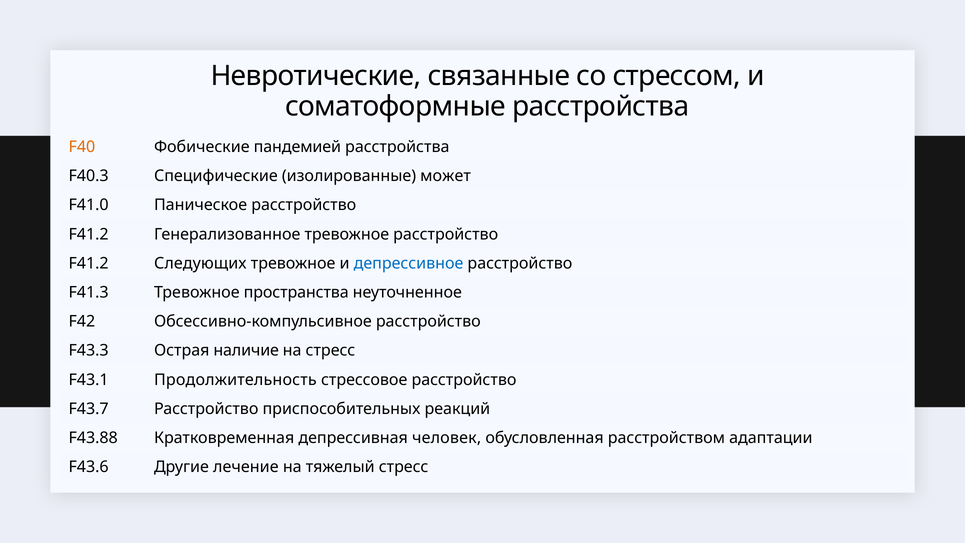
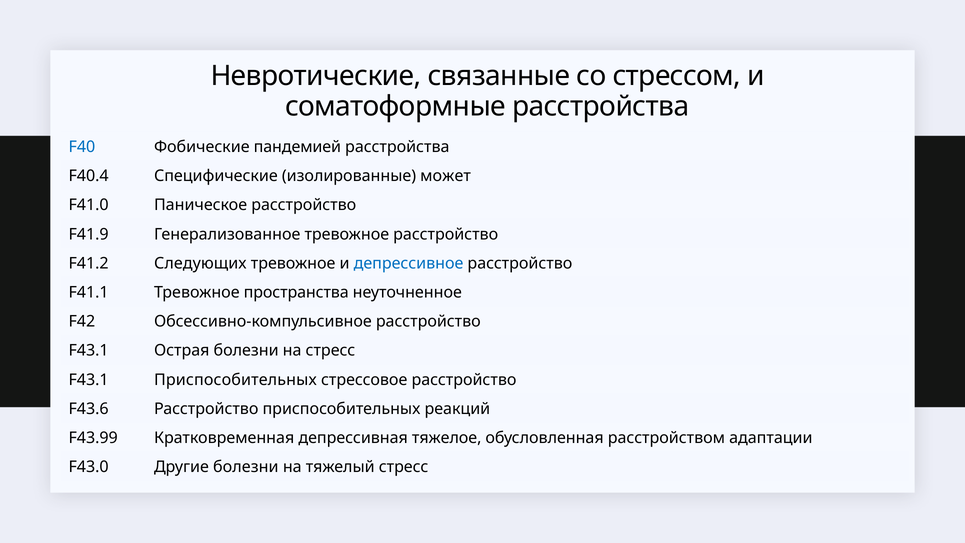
F40 colour: orange -> blue (82, 147)
F40.3: F40.3 -> F40.4 (89, 176)
F41.2: F41.2 -> F41.9 (89, 234)
F41.3: F41.3 -> F41.1 (89, 292)
F43.3: F43.3 -> F43.1 (89, 350)
Острая наличие: наличие -> болезни (246, 350)
F43.1 Продолжительность: Продолжительность -> Приспособительных (235, 380)
F43.7: F43.7 -> F43.6 (89, 409)
F43.88: F43.88 -> F43.99 (93, 438)
человек: человек -> тяжелое (447, 438)
F43.6: F43.6 -> F43.0 (89, 467)
Другие лечение: лечение -> болезни (246, 467)
